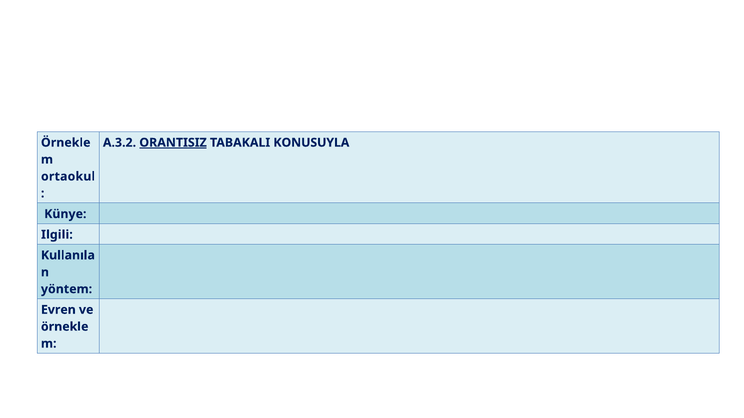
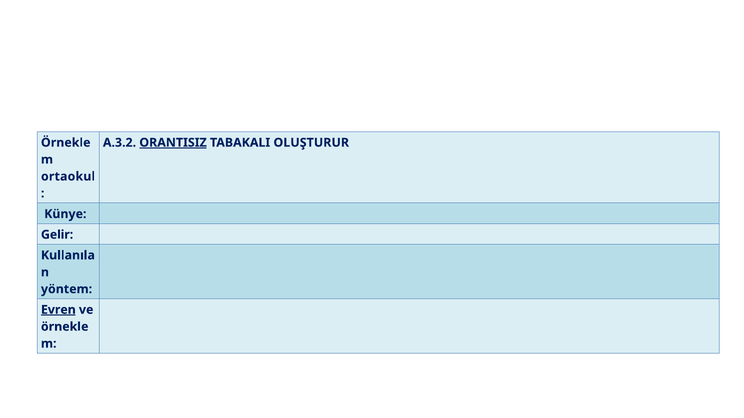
KONUSUYLA: KONUSUYLA -> OLUŞTURUR (311, 143)
Ilgili: Ilgili -> Gelir (57, 235)
Evren underline: none -> present (58, 310)
